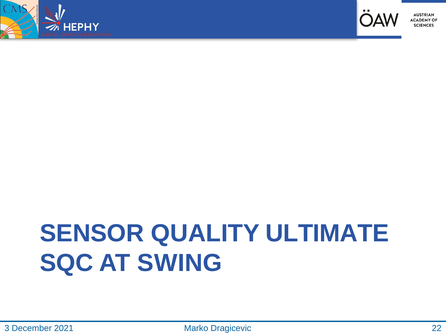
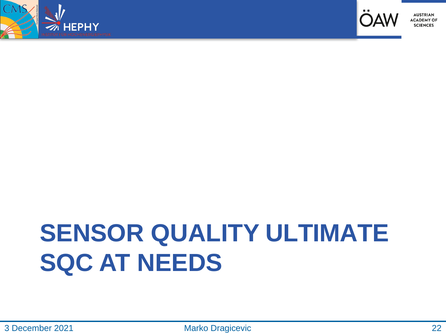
SWING: SWING -> NEEDS (180, 263)
